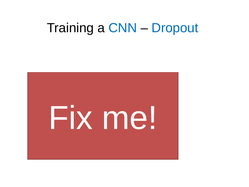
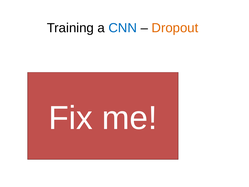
Dropout colour: blue -> orange (175, 28)
